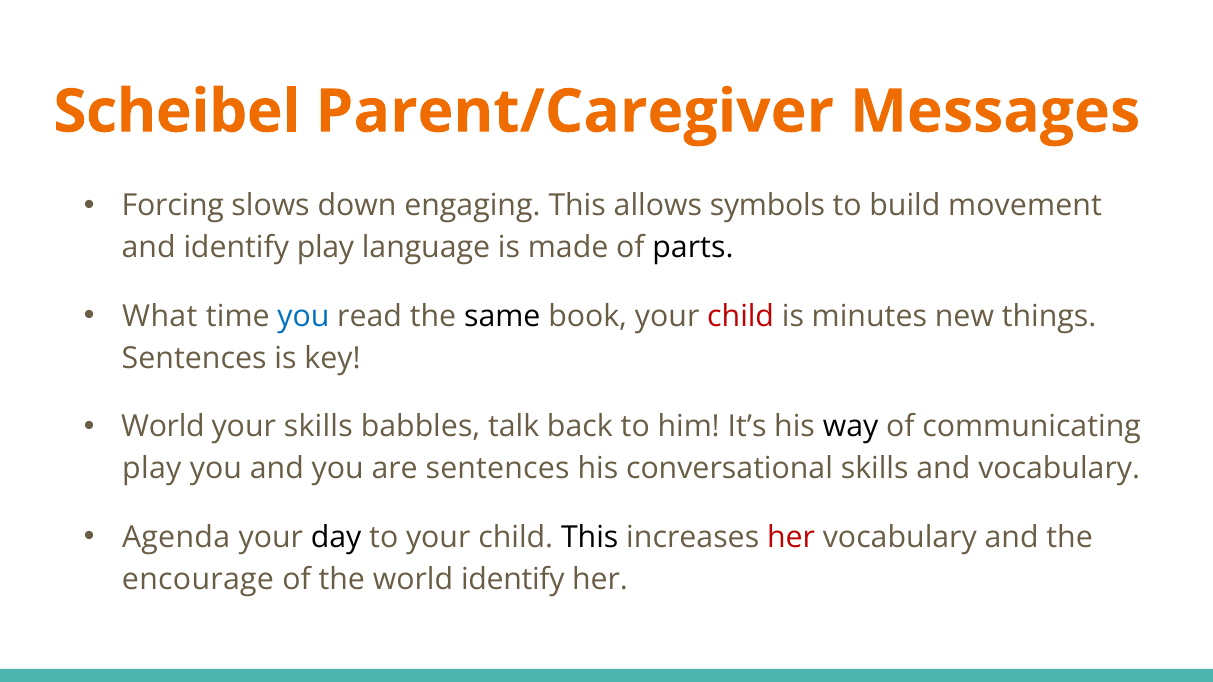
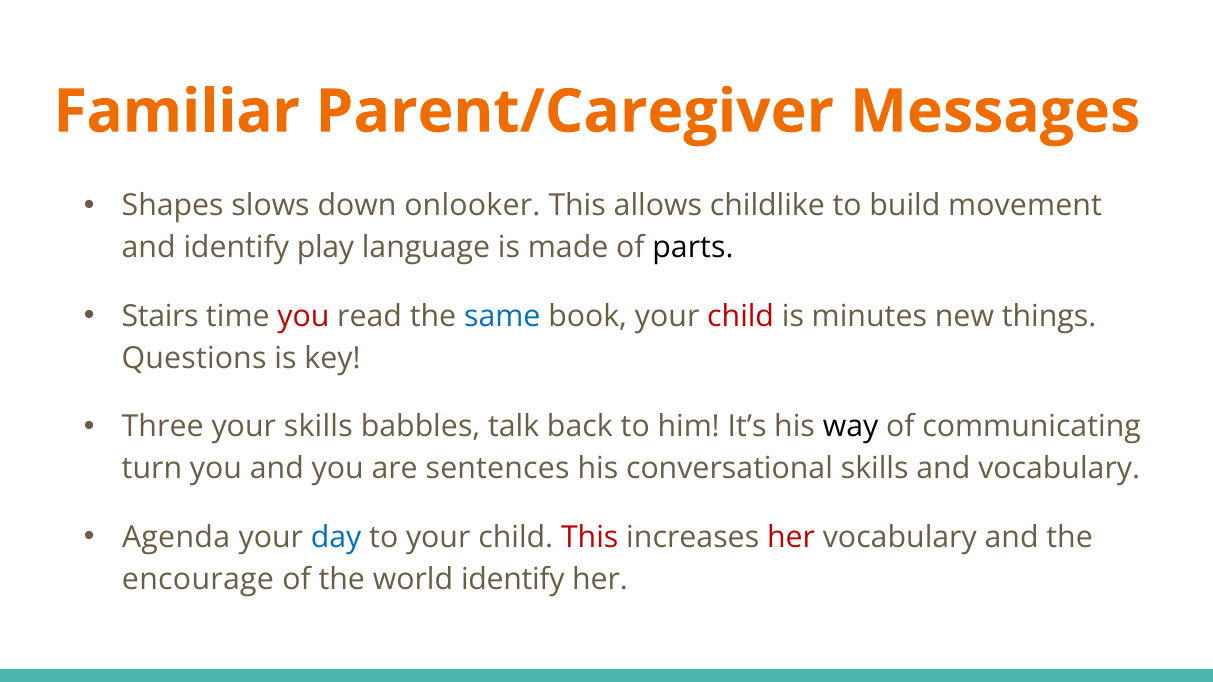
Scheibel: Scheibel -> Familiar (177, 112)
Forcing: Forcing -> Shapes (173, 206)
engaging: engaging -> onlooker (472, 206)
symbols: symbols -> childlike (767, 206)
What: What -> Stairs (160, 317)
you colour: blue -> red (303, 317)
same colour: black -> blue (502, 317)
Sentences: Sentences -> Questions (194, 358)
World: World -> Three (163, 427)
play: play -> turn (152, 469)
day colour: black -> blue (336, 538)
This colour: black -> red (590, 538)
